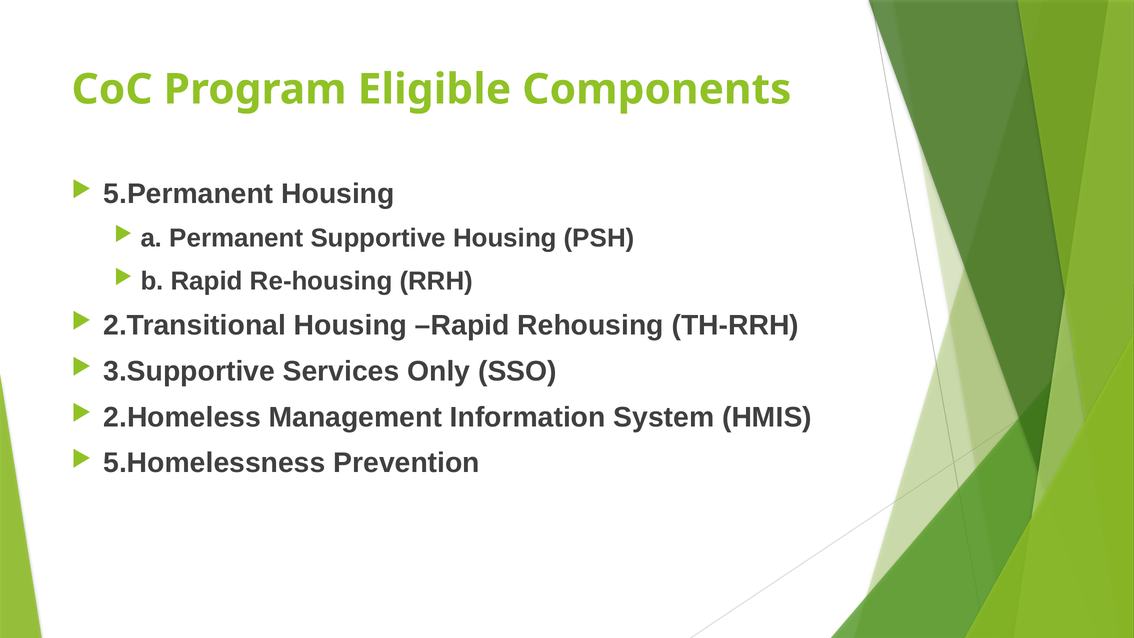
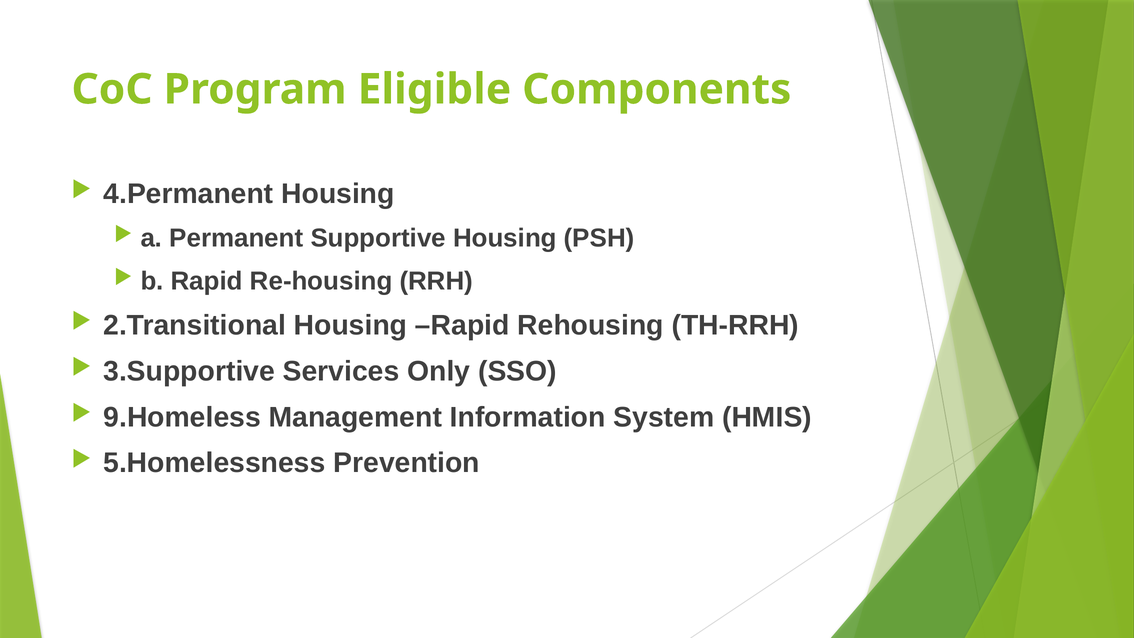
5.Permanent: 5.Permanent -> 4.Permanent (188, 194)
2.Homeless: 2.Homeless -> 9.Homeless (182, 417)
